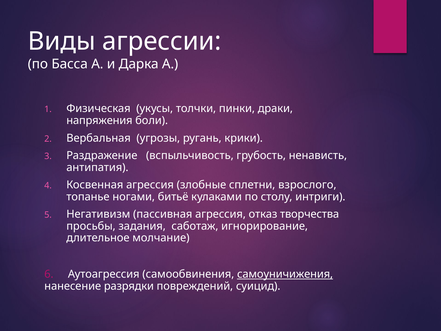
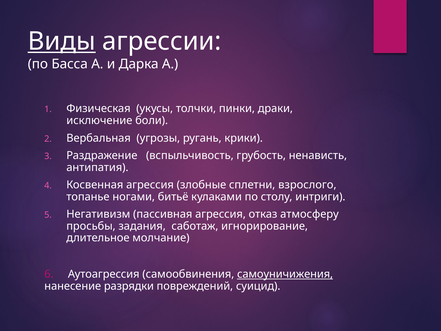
Виды underline: none -> present (62, 41)
напряжения: напряжения -> исключение (99, 121)
творчества: творчества -> атмосферу (309, 214)
